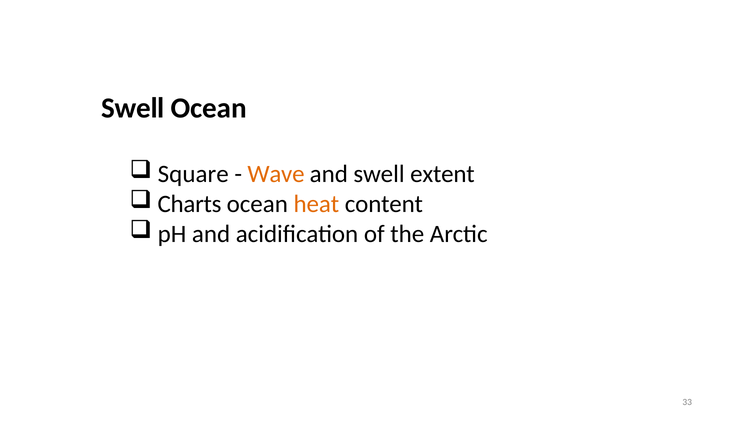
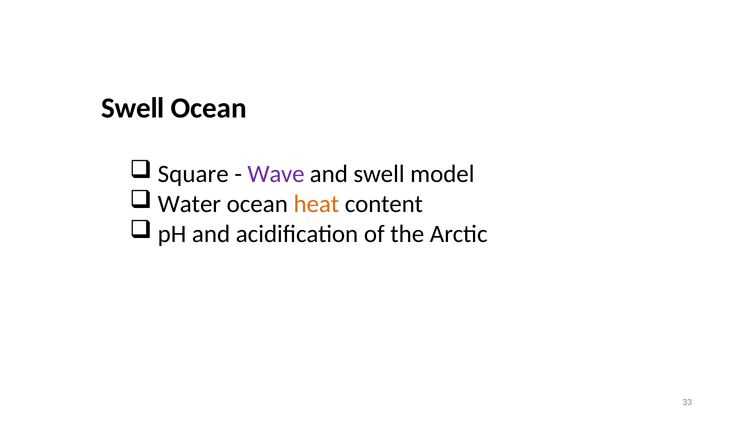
Wave colour: orange -> purple (276, 174)
extent: extent -> model (442, 174)
Charts: Charts -> Water (189, 204)
